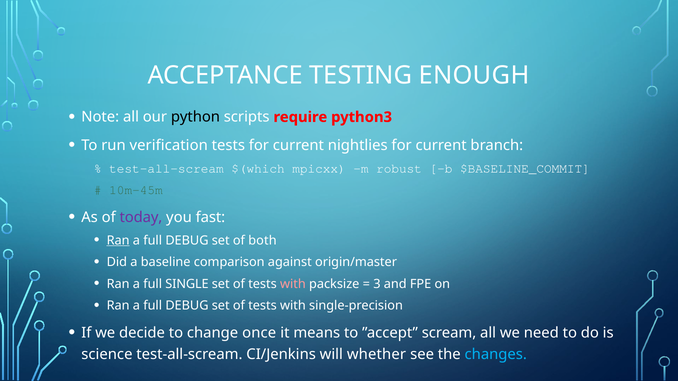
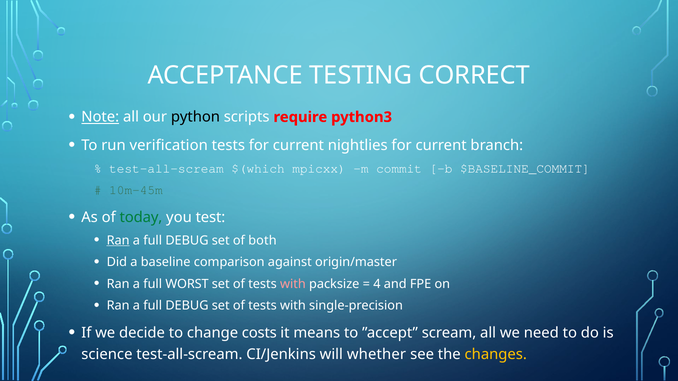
ENOUGH: ENOUGH -> CORRECT (474, 75)
Note underline: none -> present (100, 117)
robust: robust -> commit (399, 169)
today colour: purple -> green (141, 218)
fast: fast -> test (210, 218)
SINGLE: SINGLE -> WORST (187, 284)
3: 3 -> 4 (377, 284)
once: once -> costs (259, 333)
changes colour: light blue -> yellow (496, 355)
